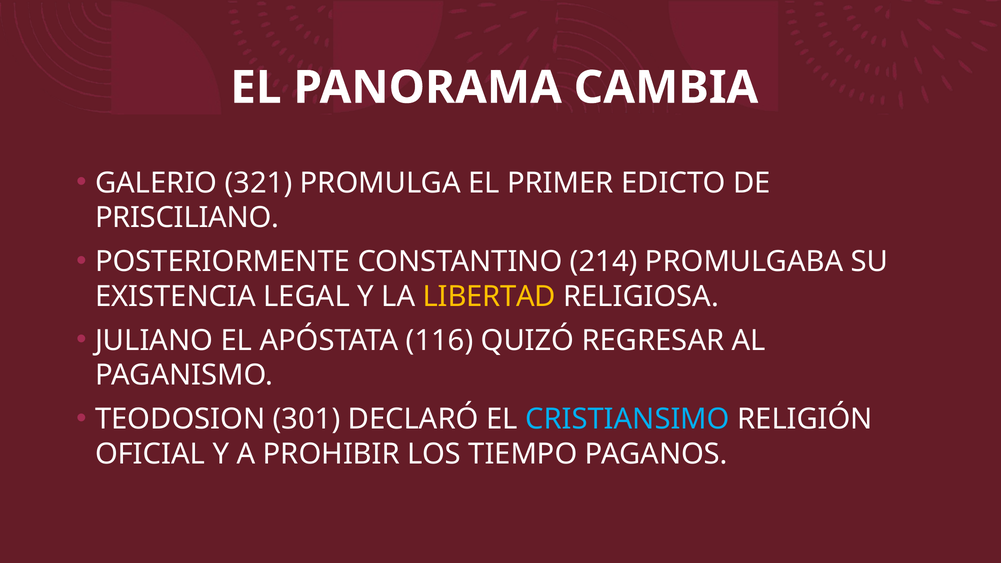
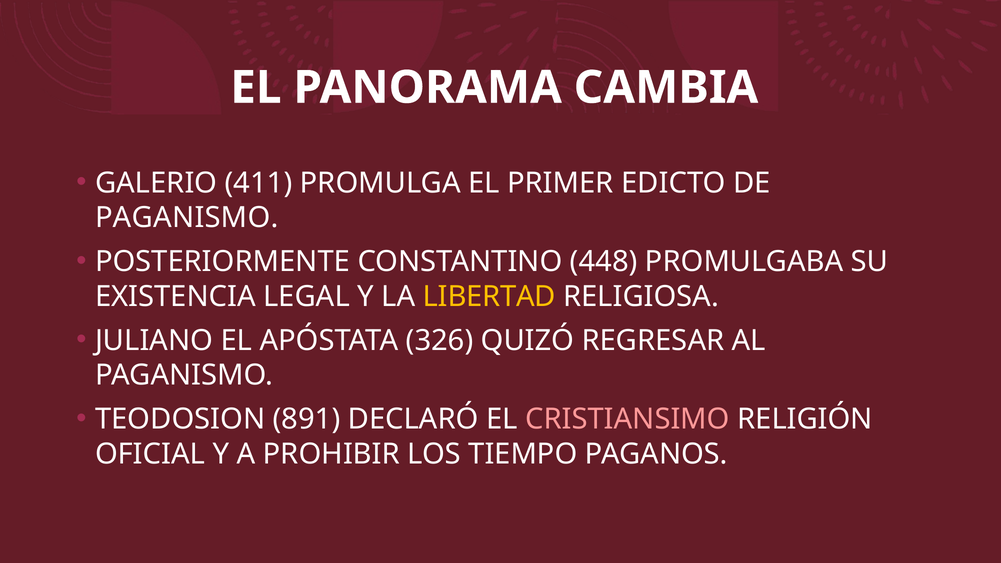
321: 321 -> 411 (259, 183)
PRISCILIANO: PRISCILIANO -> PAGANISMO (187, 218)
214: 214 -> 448 (604, 262)
116: 116 -> 326 (440, 341)
301: 301 -> 891 (306, 419)
CRISTIANSIMO colour: light blue -> pink (627, 419)
